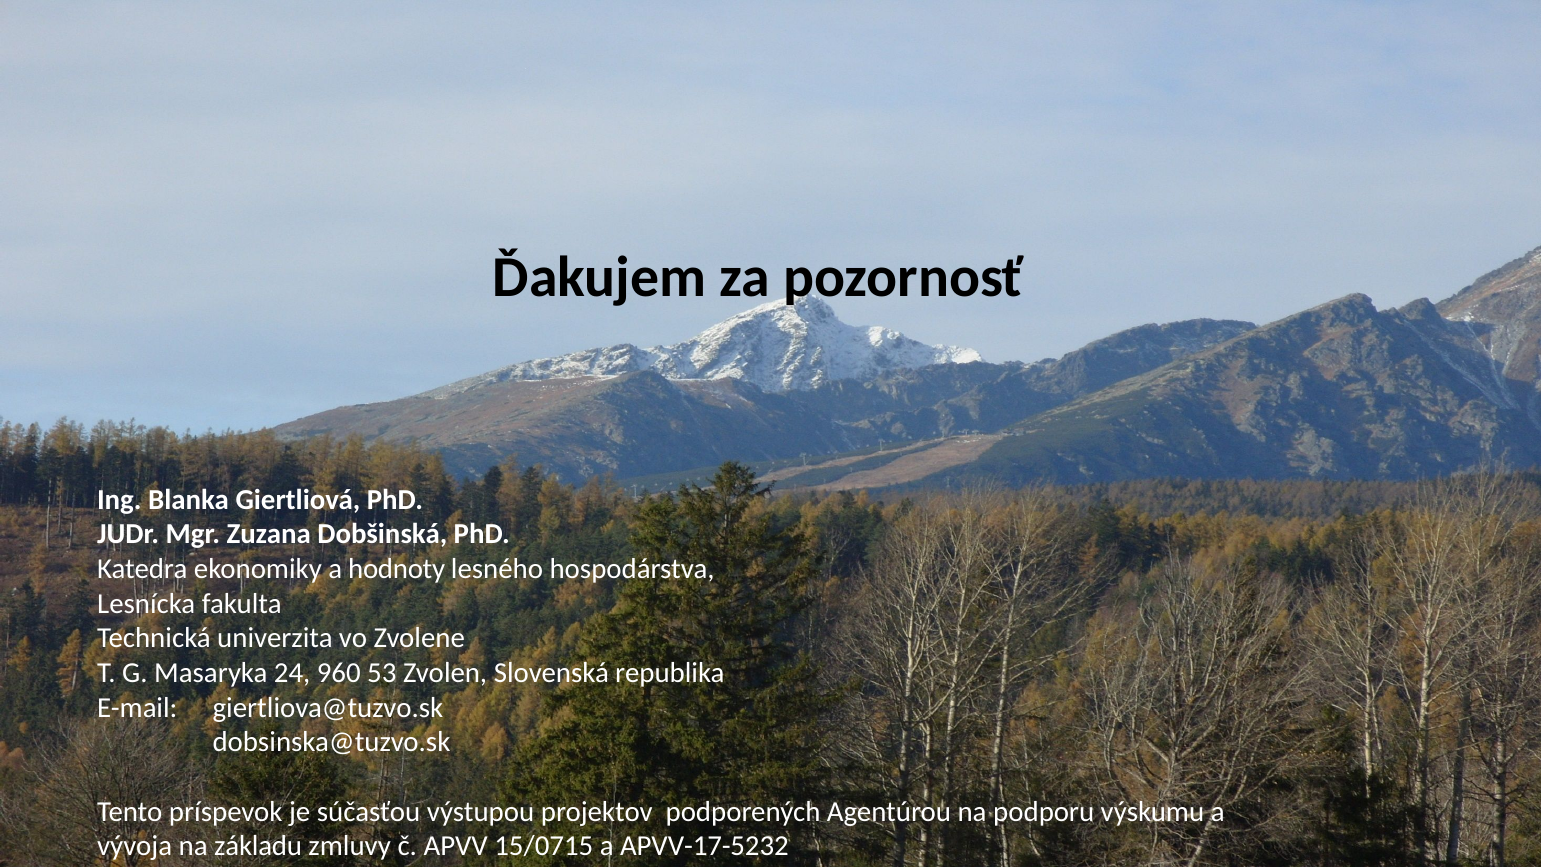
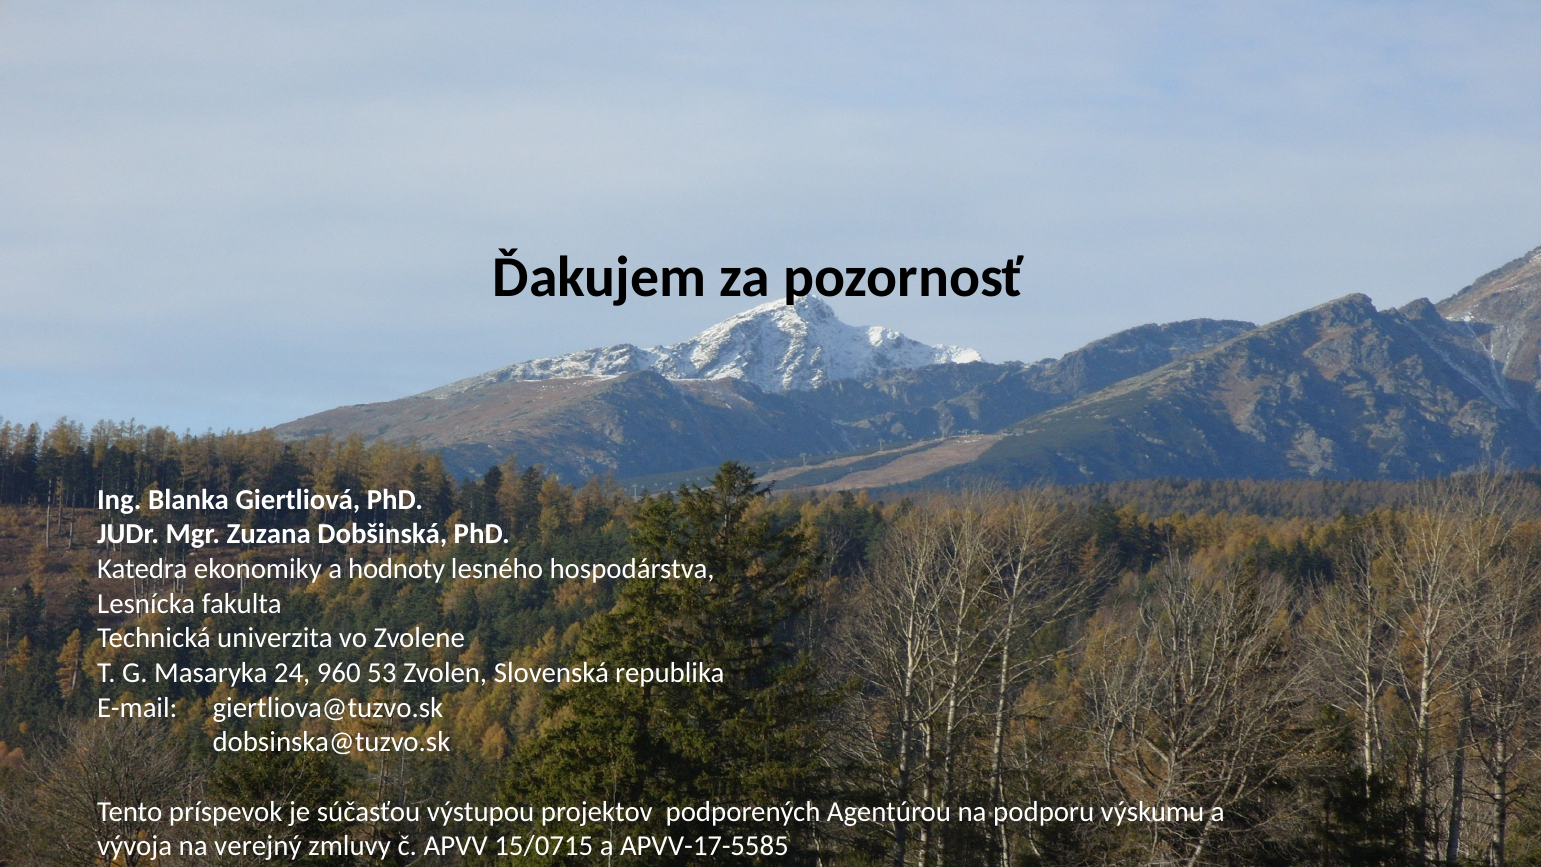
základu: základu -> verejný (258, 846)
APVV-17-5232: APVV-17-5232 -> APVV-17-5585 (704, 846)
